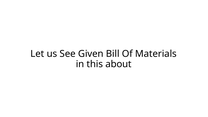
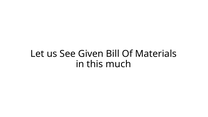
about: about -> much (118, 64)
